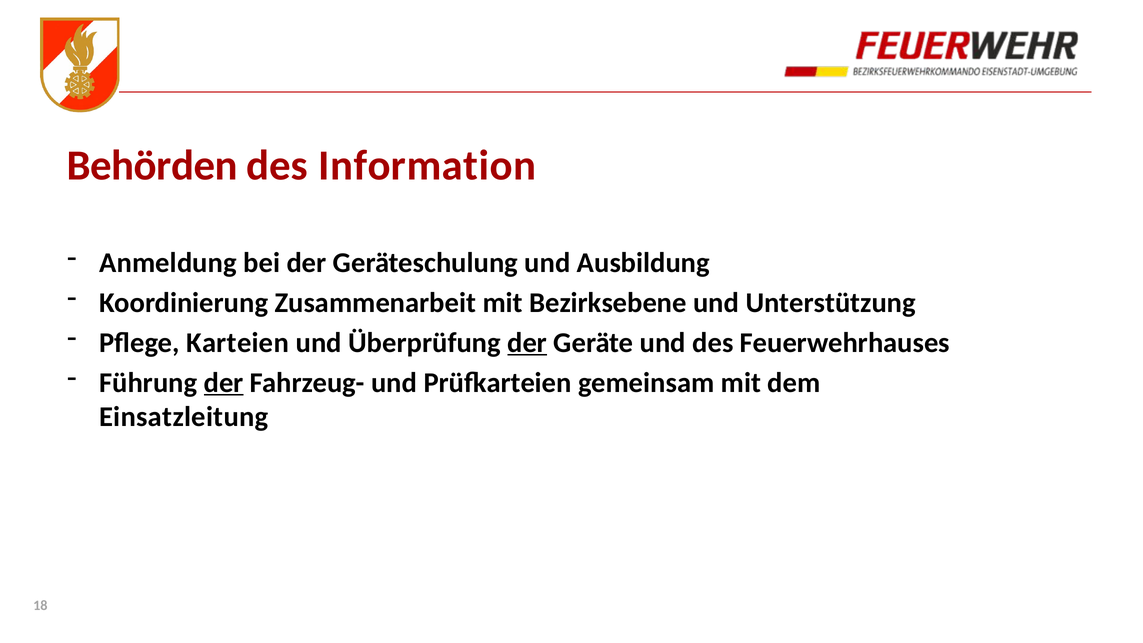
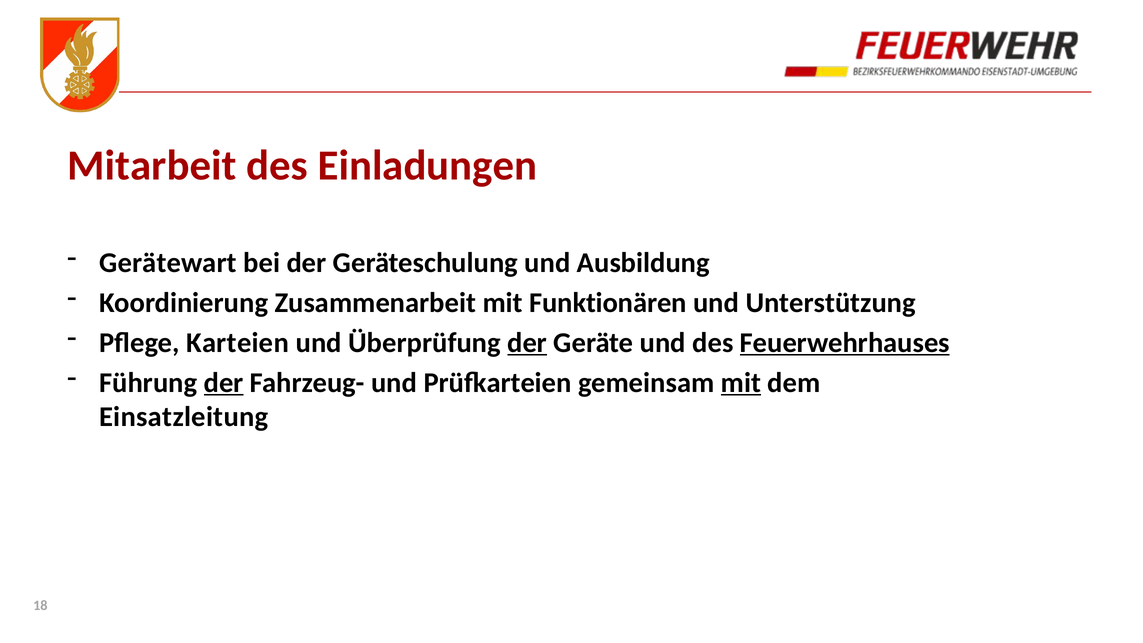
Behörden: Behörden -> Mitarbeit (152, 166)
Information: Information -> Einladungen (427, 166)
Anmeldung: Anmeldung -> Gerätewart (168, 263)
Bezirksebene: Bezirksebene -> Funktionären (608, 303)
Feuerwehrhauses underline: none -> present (845, 343)
mit underline: none -> present (741, 383)
